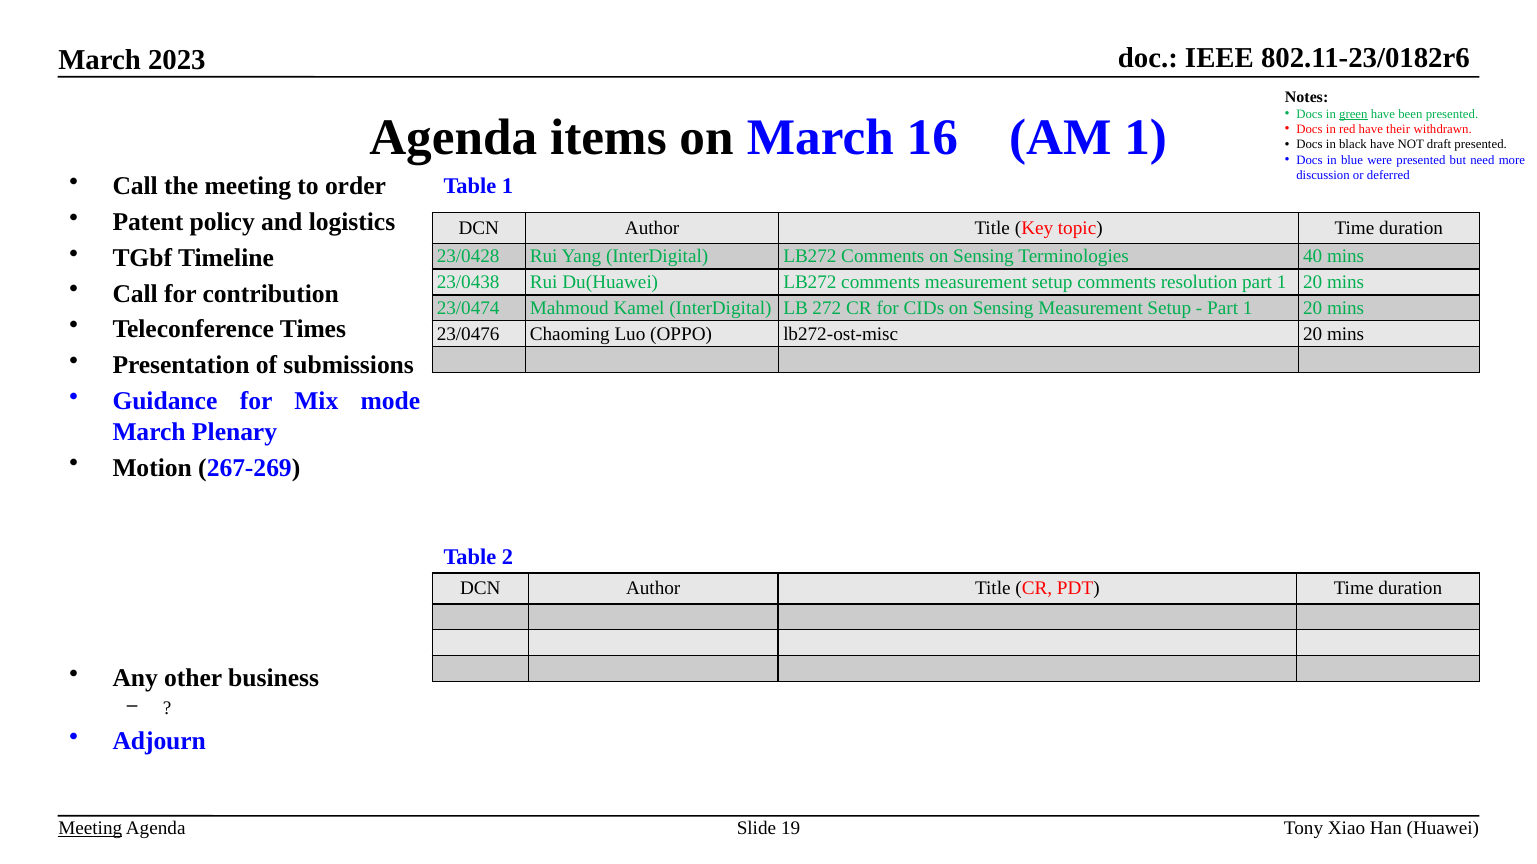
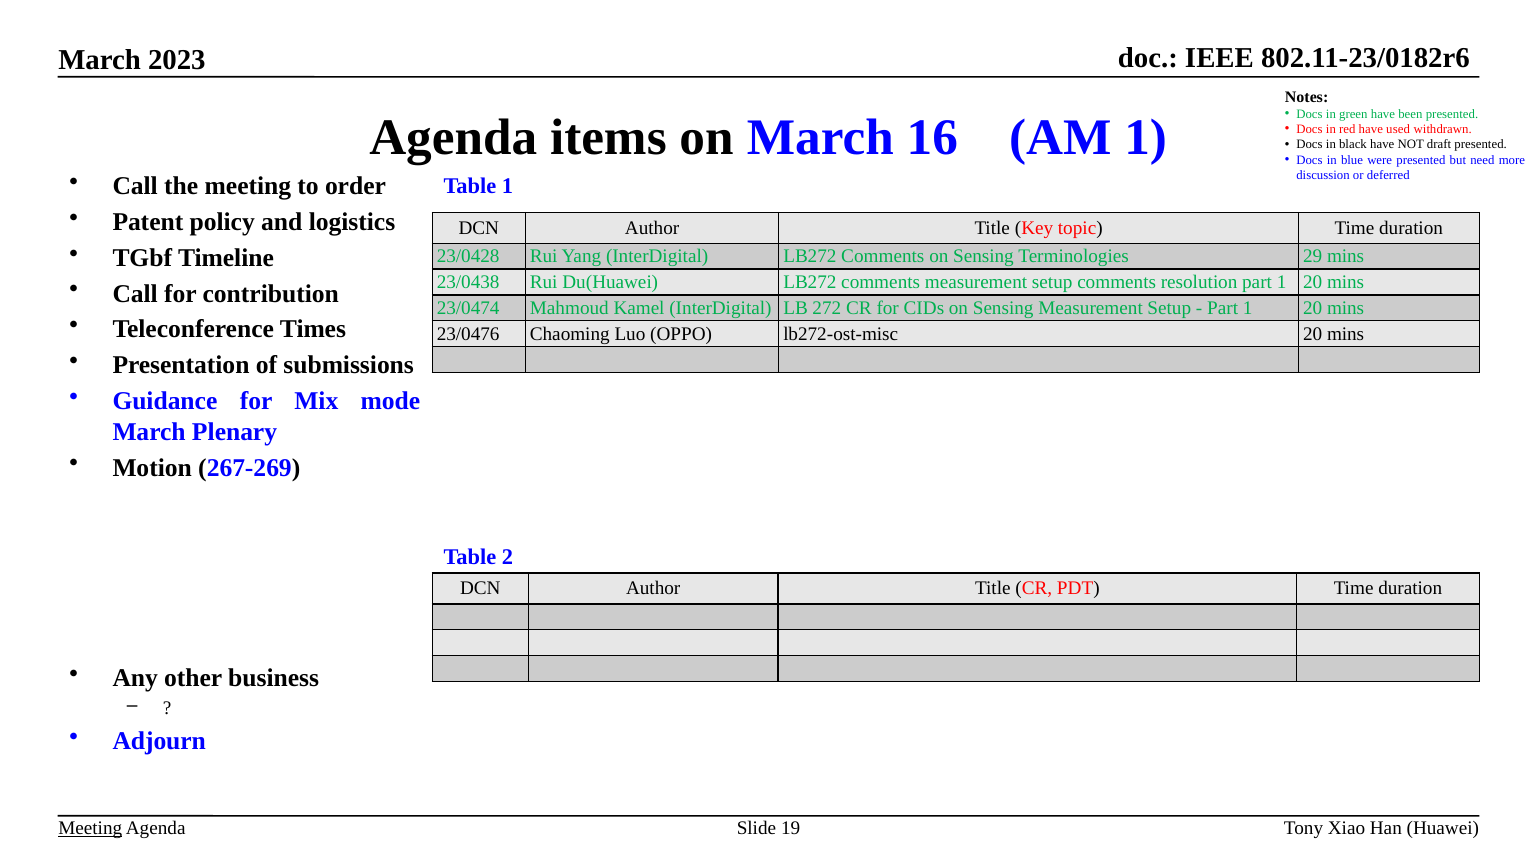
green underline: present -> none (1353, 114)
their: their -> used (1398, 129)
40: 40 -> 29 (1313, 257)
